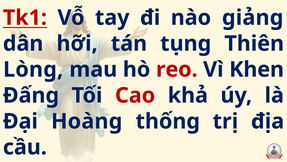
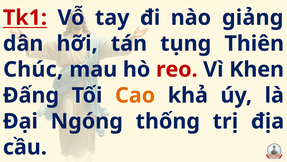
Lòng: Lòng -> Chúc (33, 69)
Cao colour: red -> orange (135, 95)
Hoàng: Hoàng -> Ngóng (87, 121)
